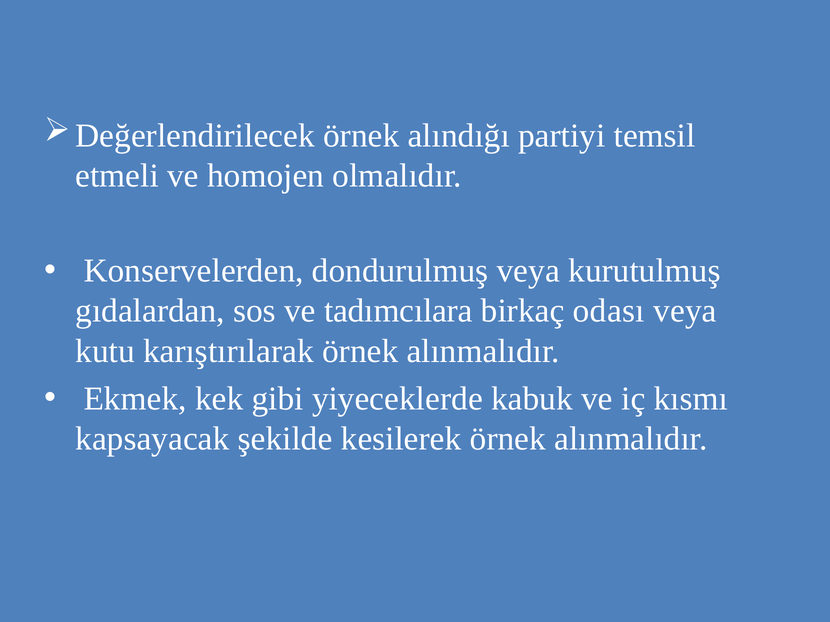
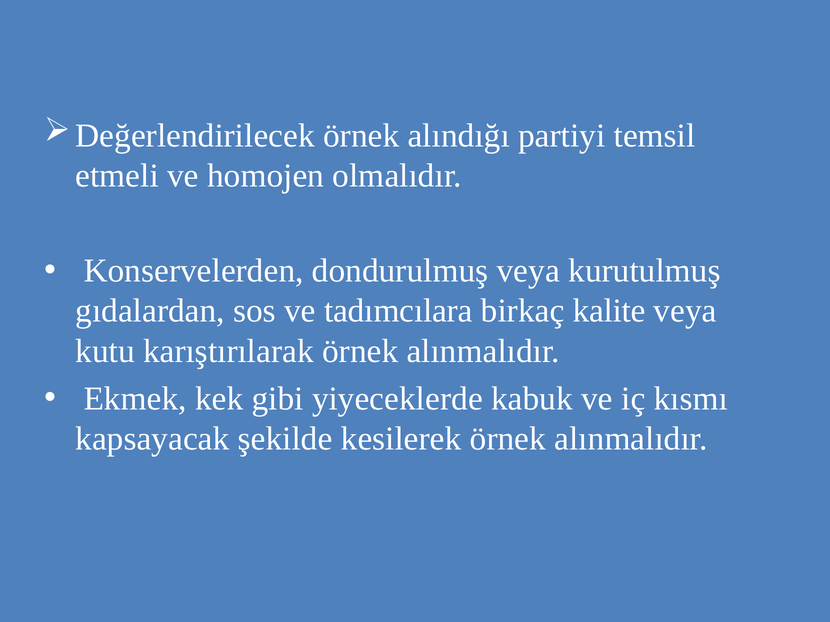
odası: odası -> kalite (609, 311)
